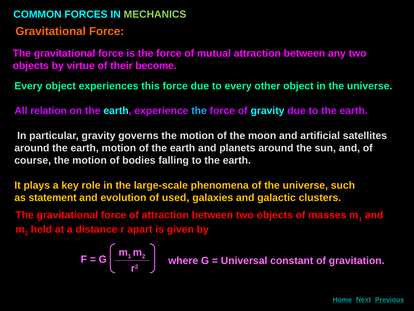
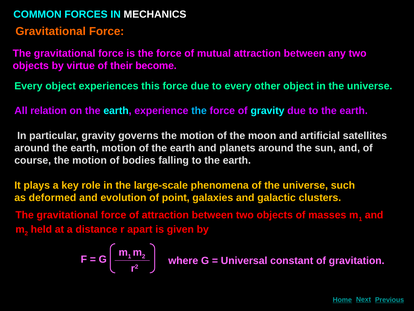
MECHANICS colour: light green -> white (155, 14)
statement: statement -> deformed (53, 198)
used: used -> point (176, 198)
